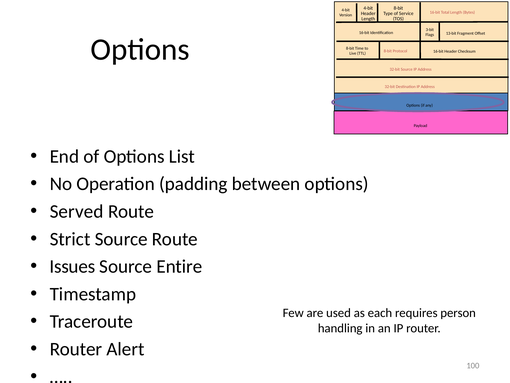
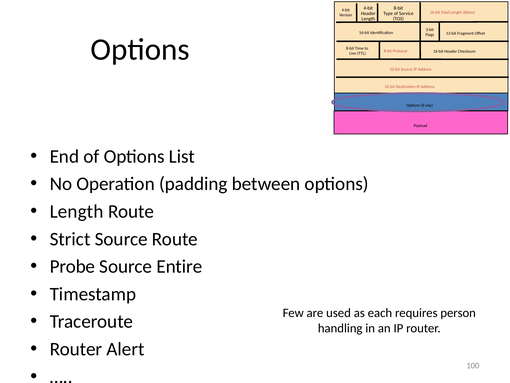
Served: Served -> Length (77, 211)
Issues: Issues -> Probe (72, 266)
